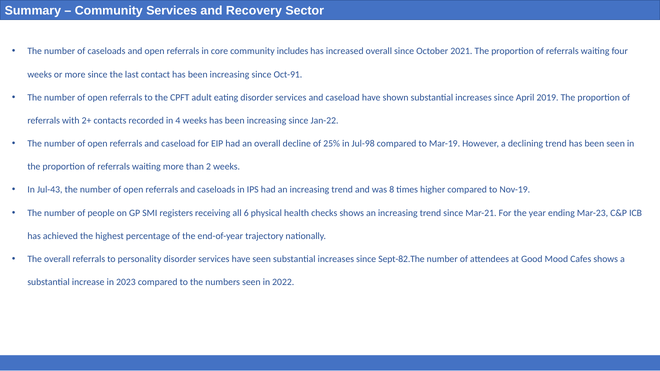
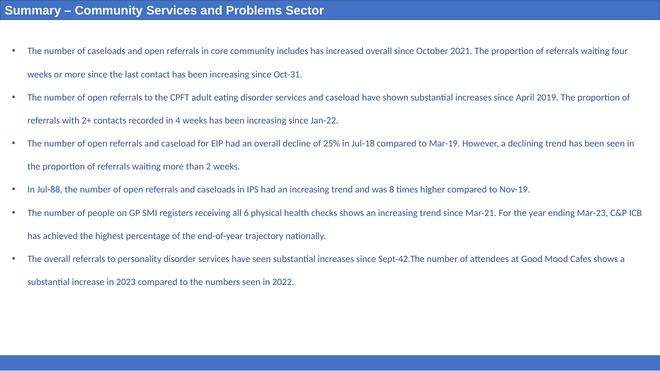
Recovery: Recovery -> Problems (254, 11)
Oct-91: Oct-91 -> Oct-31 (288, 74)
Jul-98: Jul-98 -> Jul-18 (363, 144)
Jul-43: Jul-43 -> Jul-88 (50, 190)
Sept-82.The: Sept-82.The -> Sept-42.The (401, 259)
